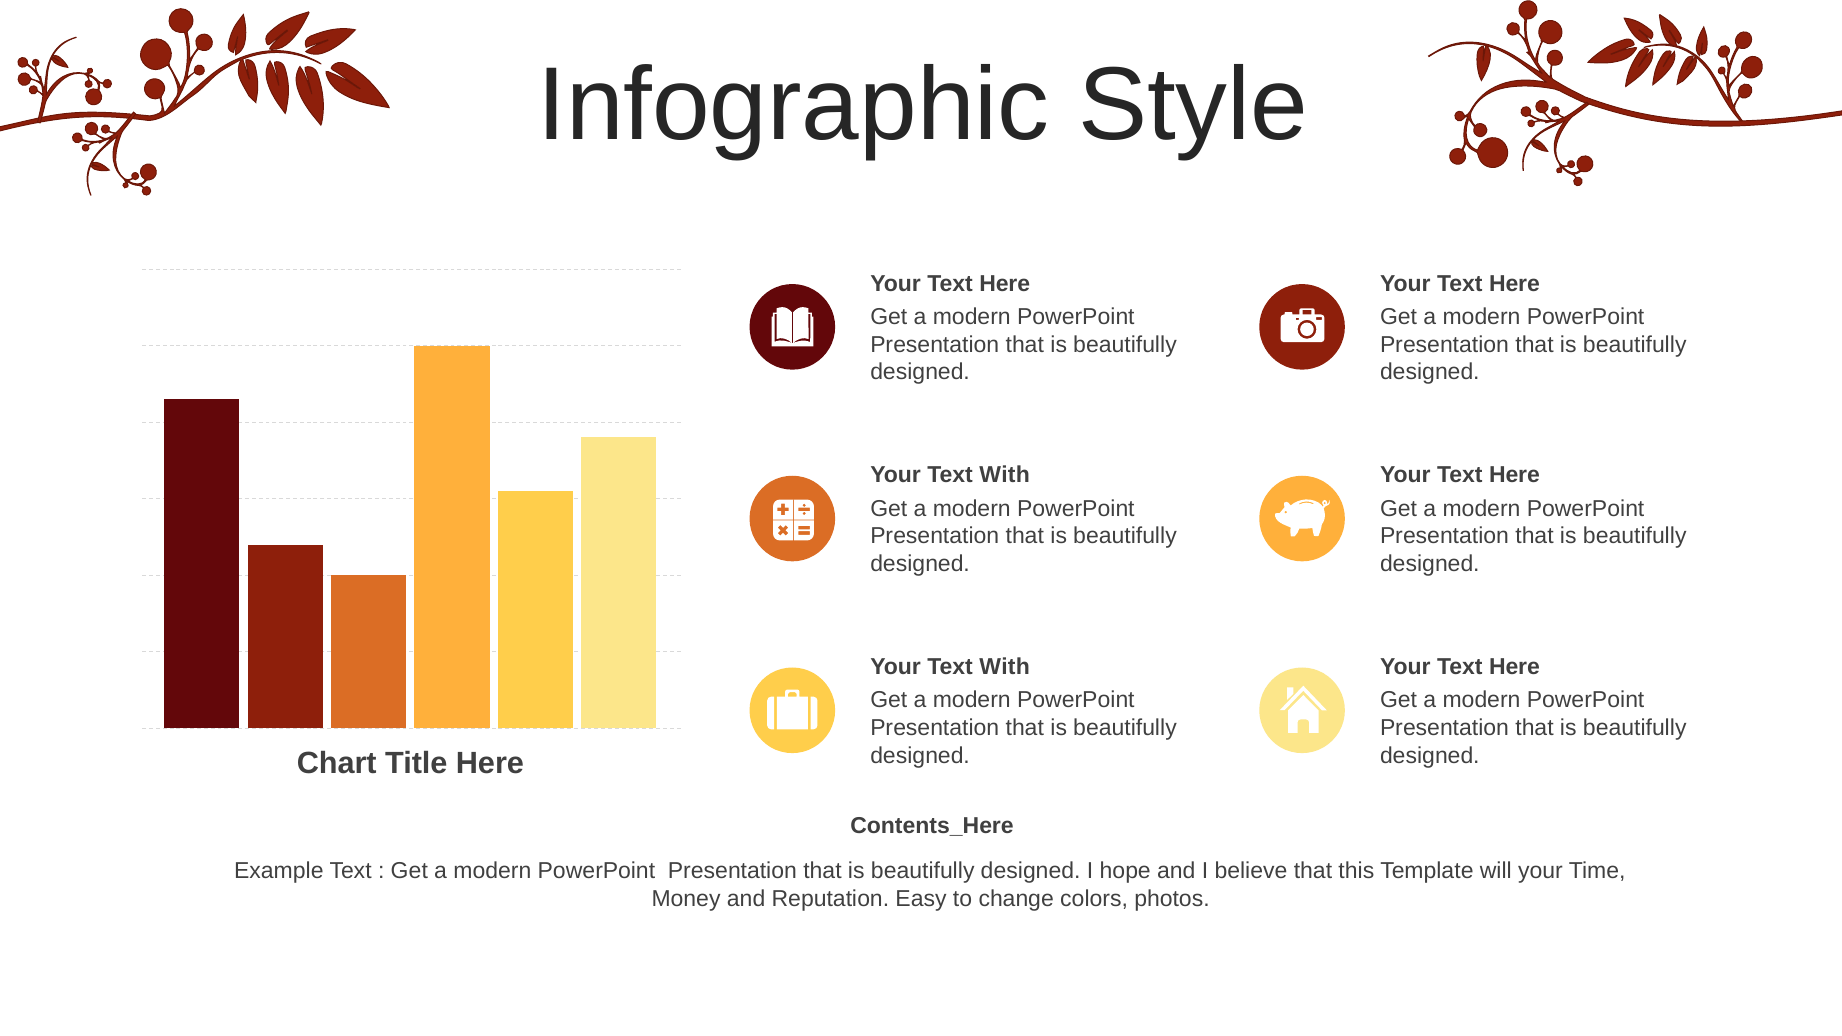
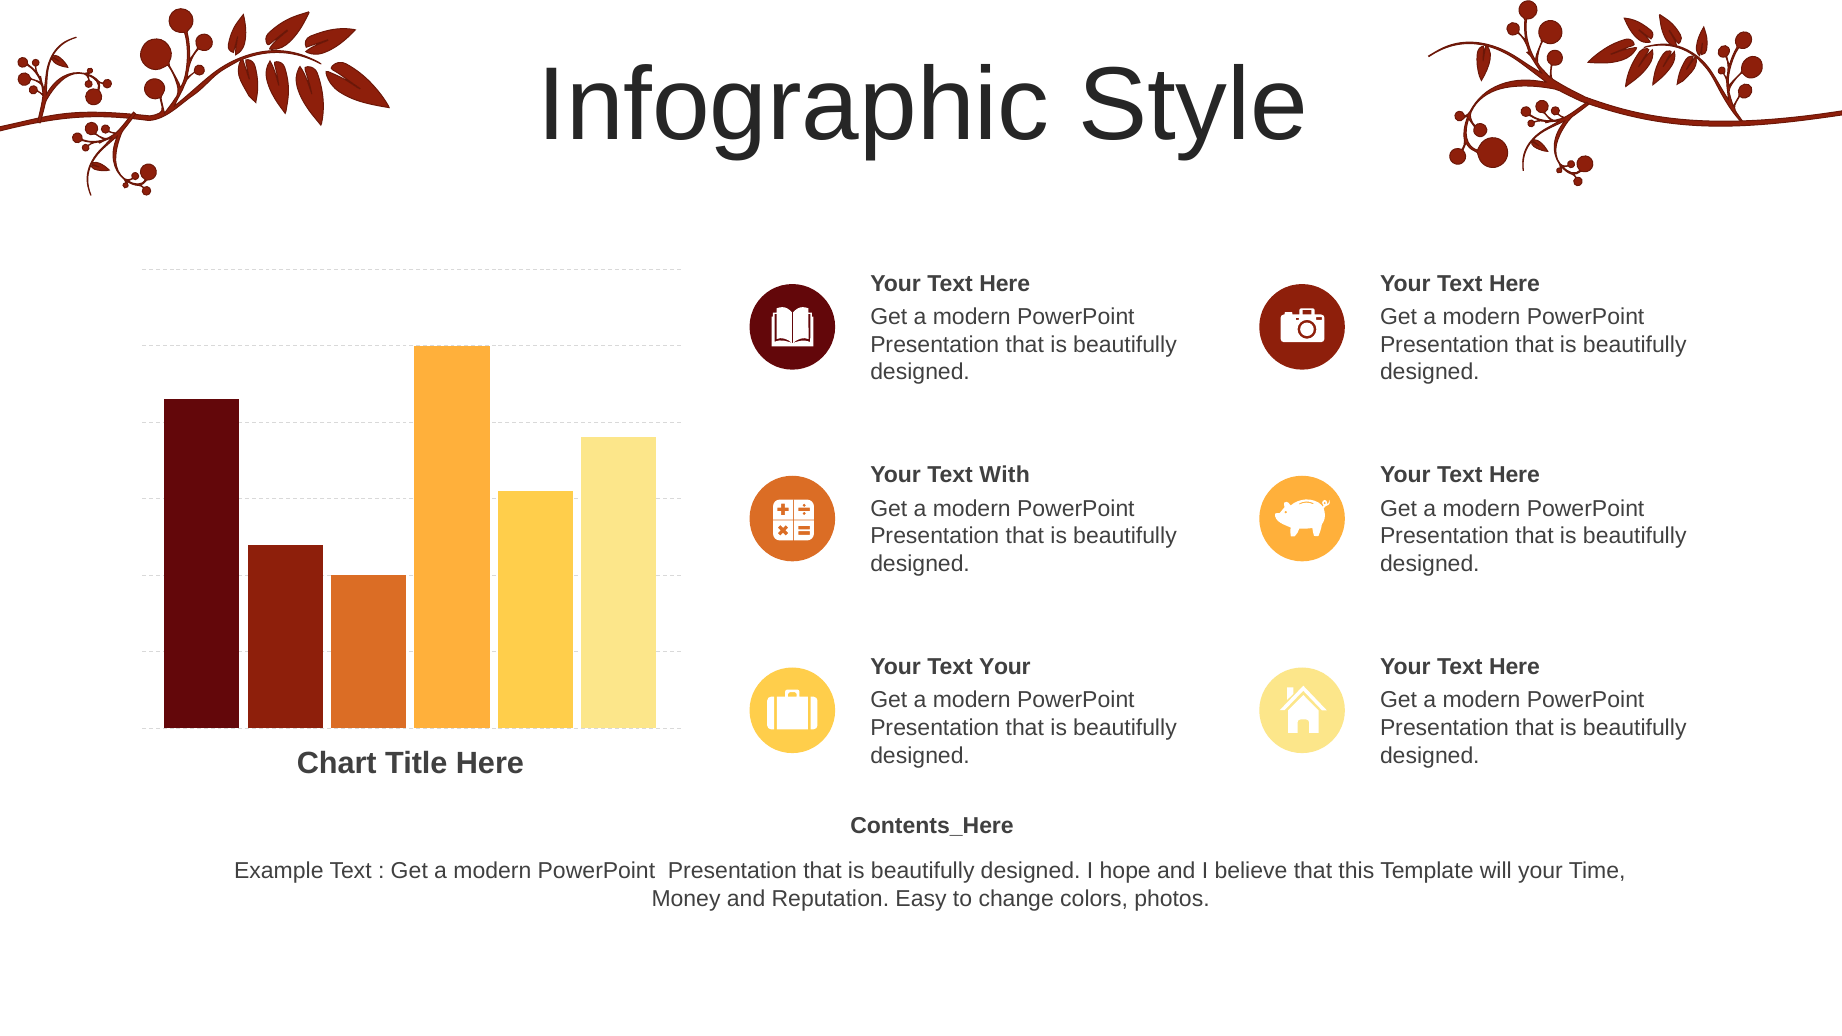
With: With -> Your (1005, 667)
